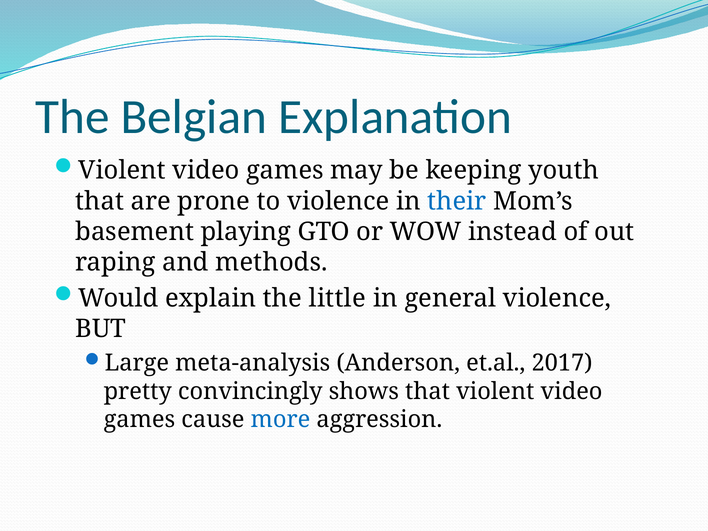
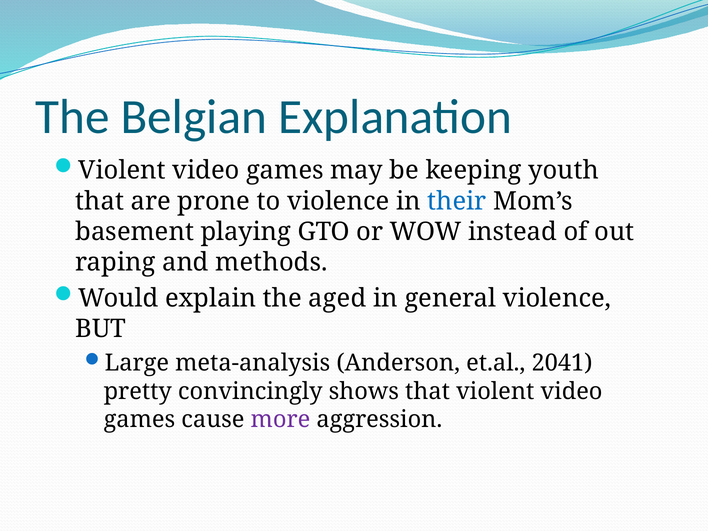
little: little -> aged (337, 298)
2017: 2017 -> 2041 (562, 363)
more colour: blue -> purple (280, 420)
